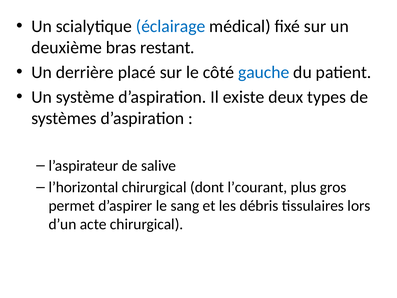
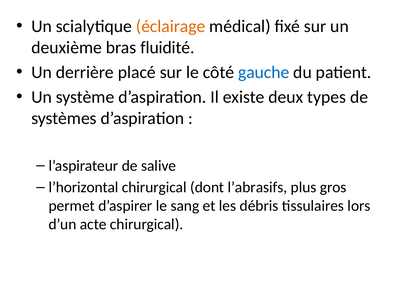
éclairage colour: blue -> orange (171, 26)
restant: restant -> fluidité (167, 47)
l’courant: l’courant -> l’abrasifs (257, 187)
